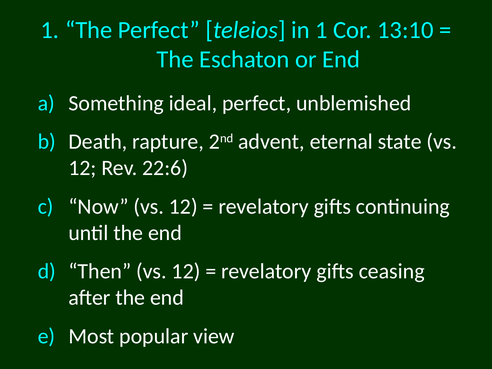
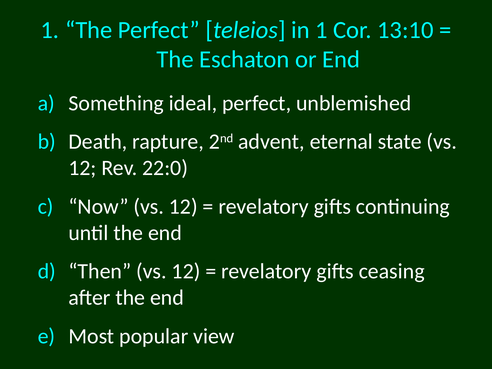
22:6: 22:6 -> 22:0 (165, 168)
